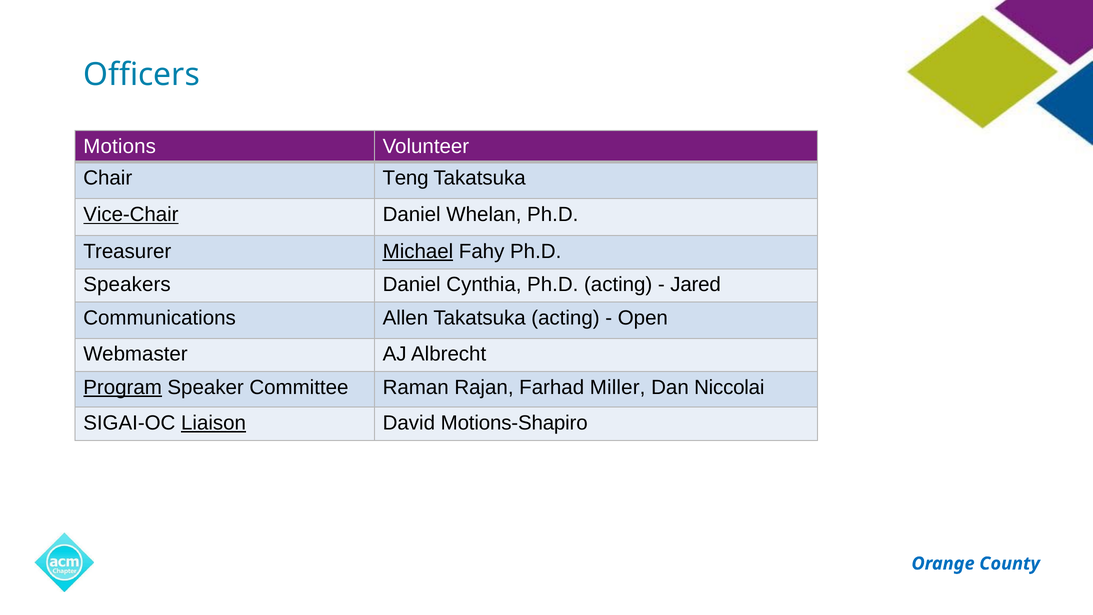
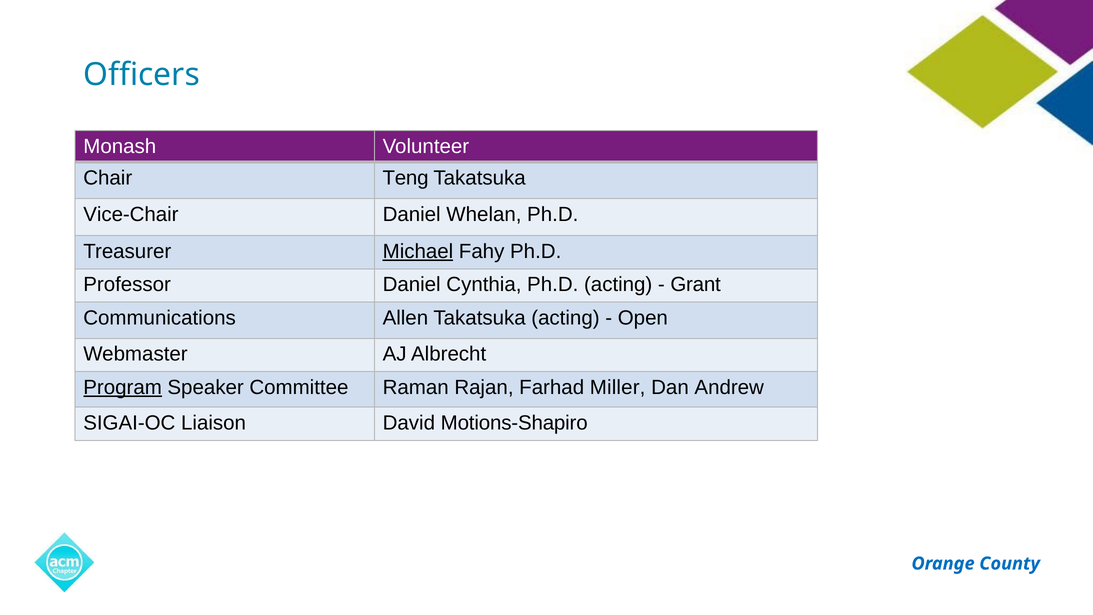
Motions: Motions -> Monash (120, 147)
Vice-Chair underline: present -> none (131, 215)
Speakers: Speakers -> Professor (127, 285)
Jared: Jared -> Grant (696, 285)
Niccolai: Niccolai -> Andrew (729, 387)
Liaison underline: present -> none (214, 423)
